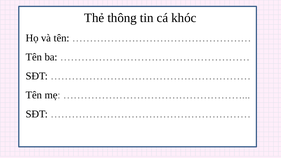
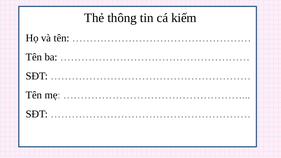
khóc: khóc -> kiếm (184, 18)
